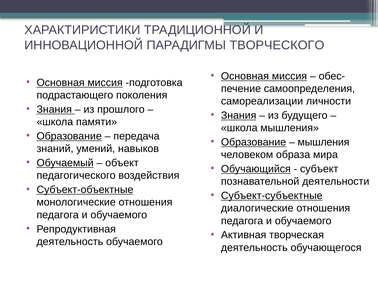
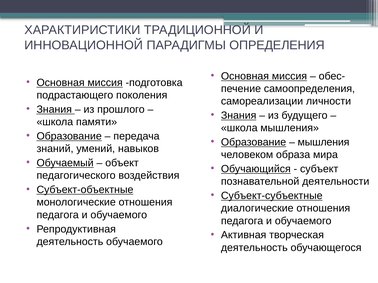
ТВОРЧЕСКОГО: ТВОРЧЕСКОГО -> ОПРЕДЕЛЕНИЯ (277, 45)
